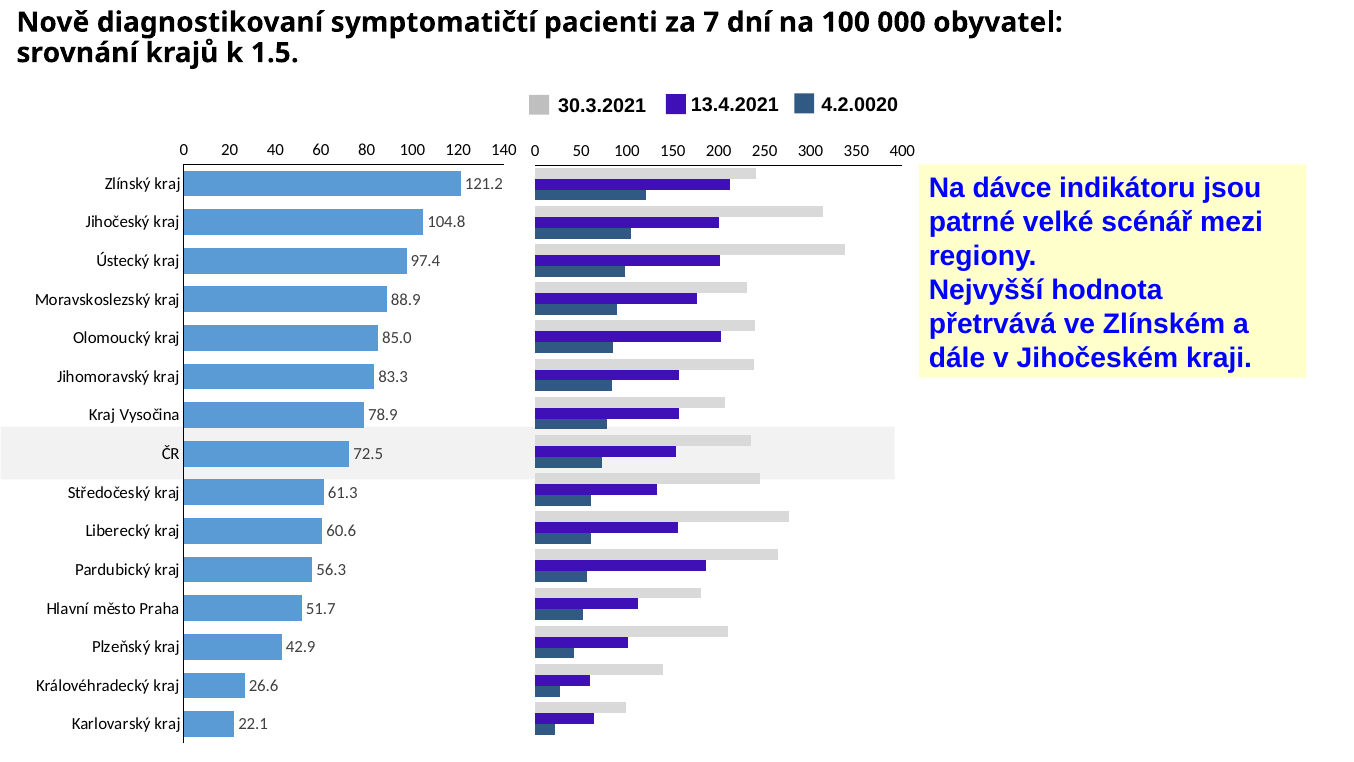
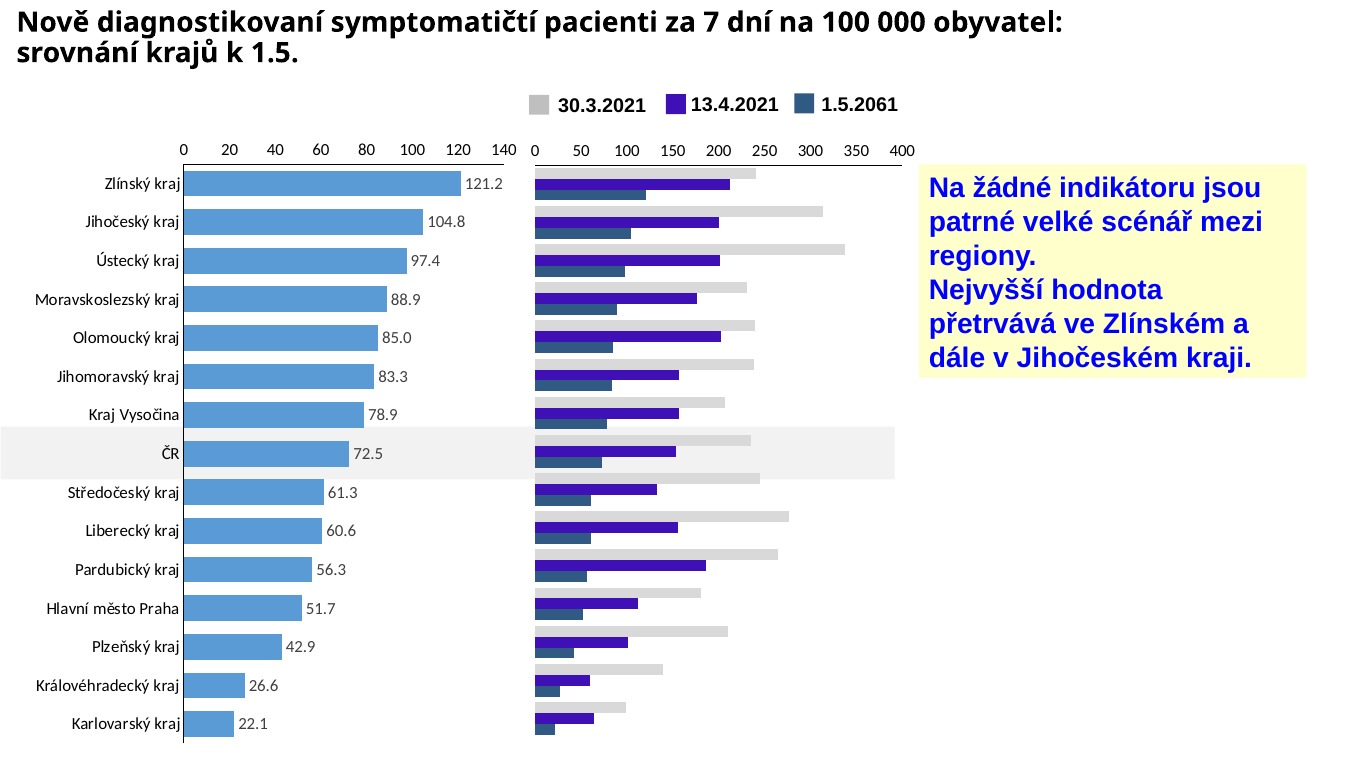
4.2.0020: 4.2.0020 -> 1.5.2061 (860, 104)
dávce: dávce -> žádné (1012, 188)
